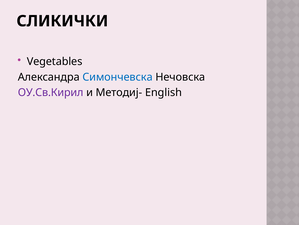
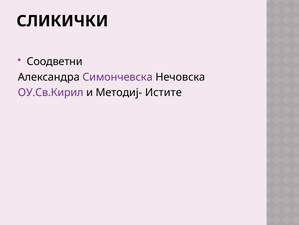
Vegetables: Vegetables -> Соодветни (55, 61)
Симончевска colour: blue -> purple (118, 77)
English: English -> Истите (163, 92)
